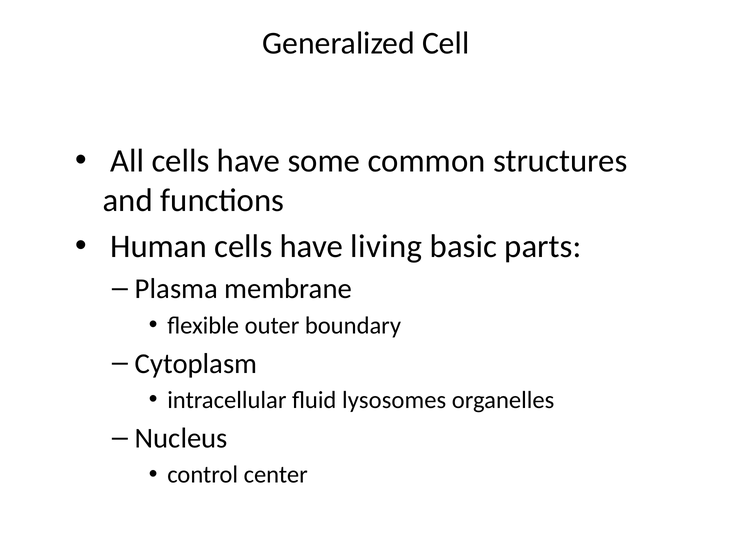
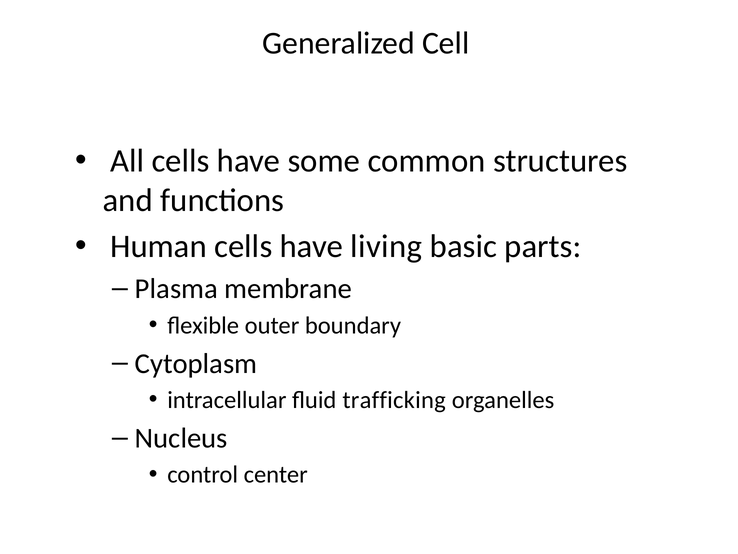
lysosomes: lysosomes -> trafficking (394, 400)
